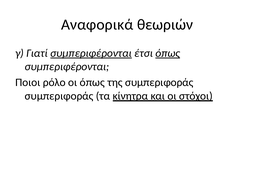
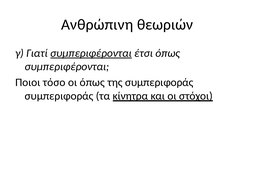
Αναφορικά: Αναφορικά -> Ανθρώπινη (97, 25)
όπως underline: present -> none (168, 53)
ρόλο: ρόλο -> τόσο (54, 83)
